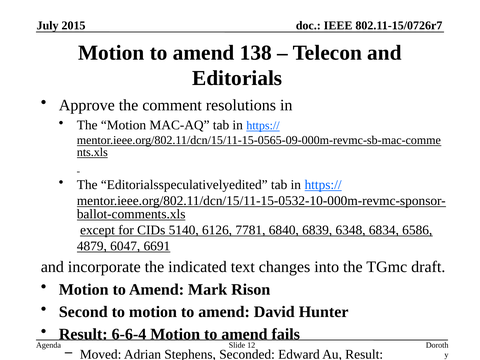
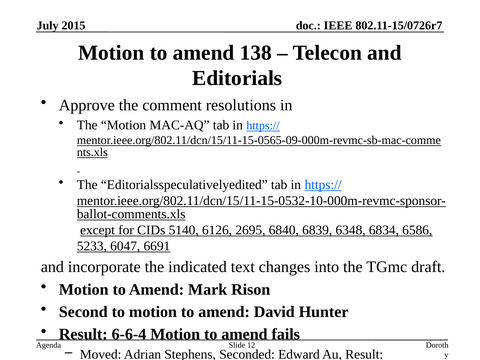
7781: 7781 -> 2695 (250, 230)
4879: 4879 -> 5233 (92, 246)
